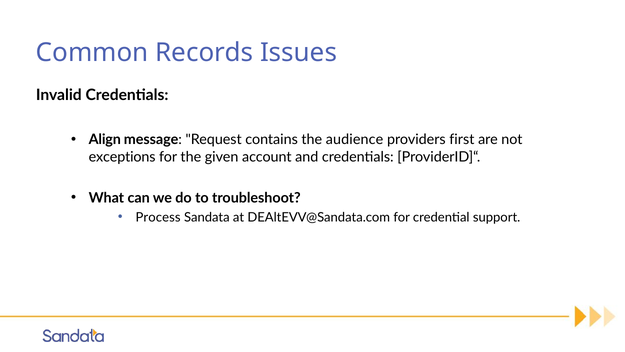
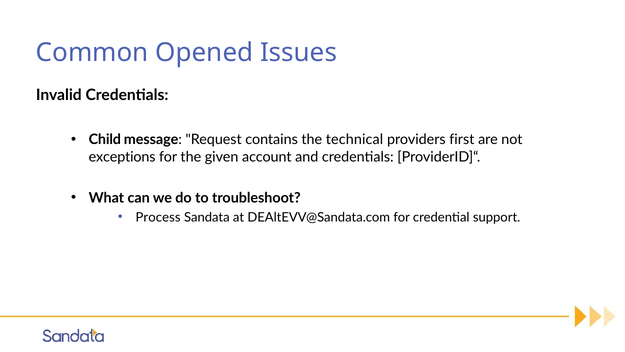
Records: Records -> Opened (204, 53)
Align: Align -> Child (105, 140)
audience: audience -> technical (355, 140)
